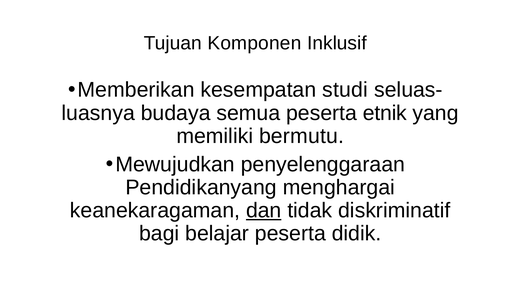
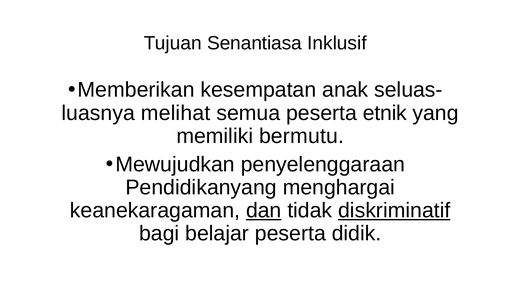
Komponen: Komponen -> Senantiasa (255, 43)
studi: studi -> anak (345, 90)
budaya: budaya -> melihat (176, 113)
diskriminatif underline: none -> present (394, 210)
